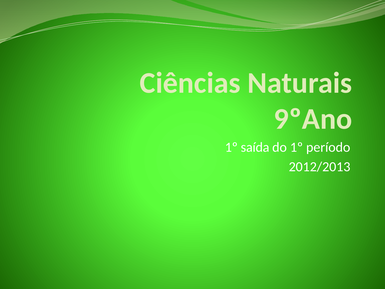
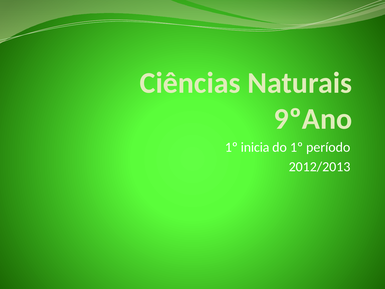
saída: saída -> inicia (255, 147)
